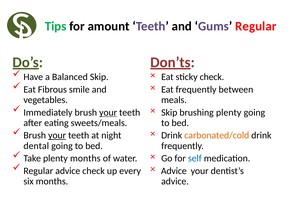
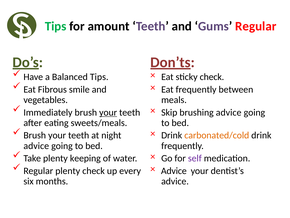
Balanced Skip: Skip -> Tips (99, 77)
brushing plenty: plenty -> advice (229, 112)
your underline: present -> none (57, 135)
dental: dental -> advice (36, 146)
plenty months: months -> keeping (85, 158)
self colour: blue -> purple (195, 158)
Regular advice: advice -> plenty (68, 170)
